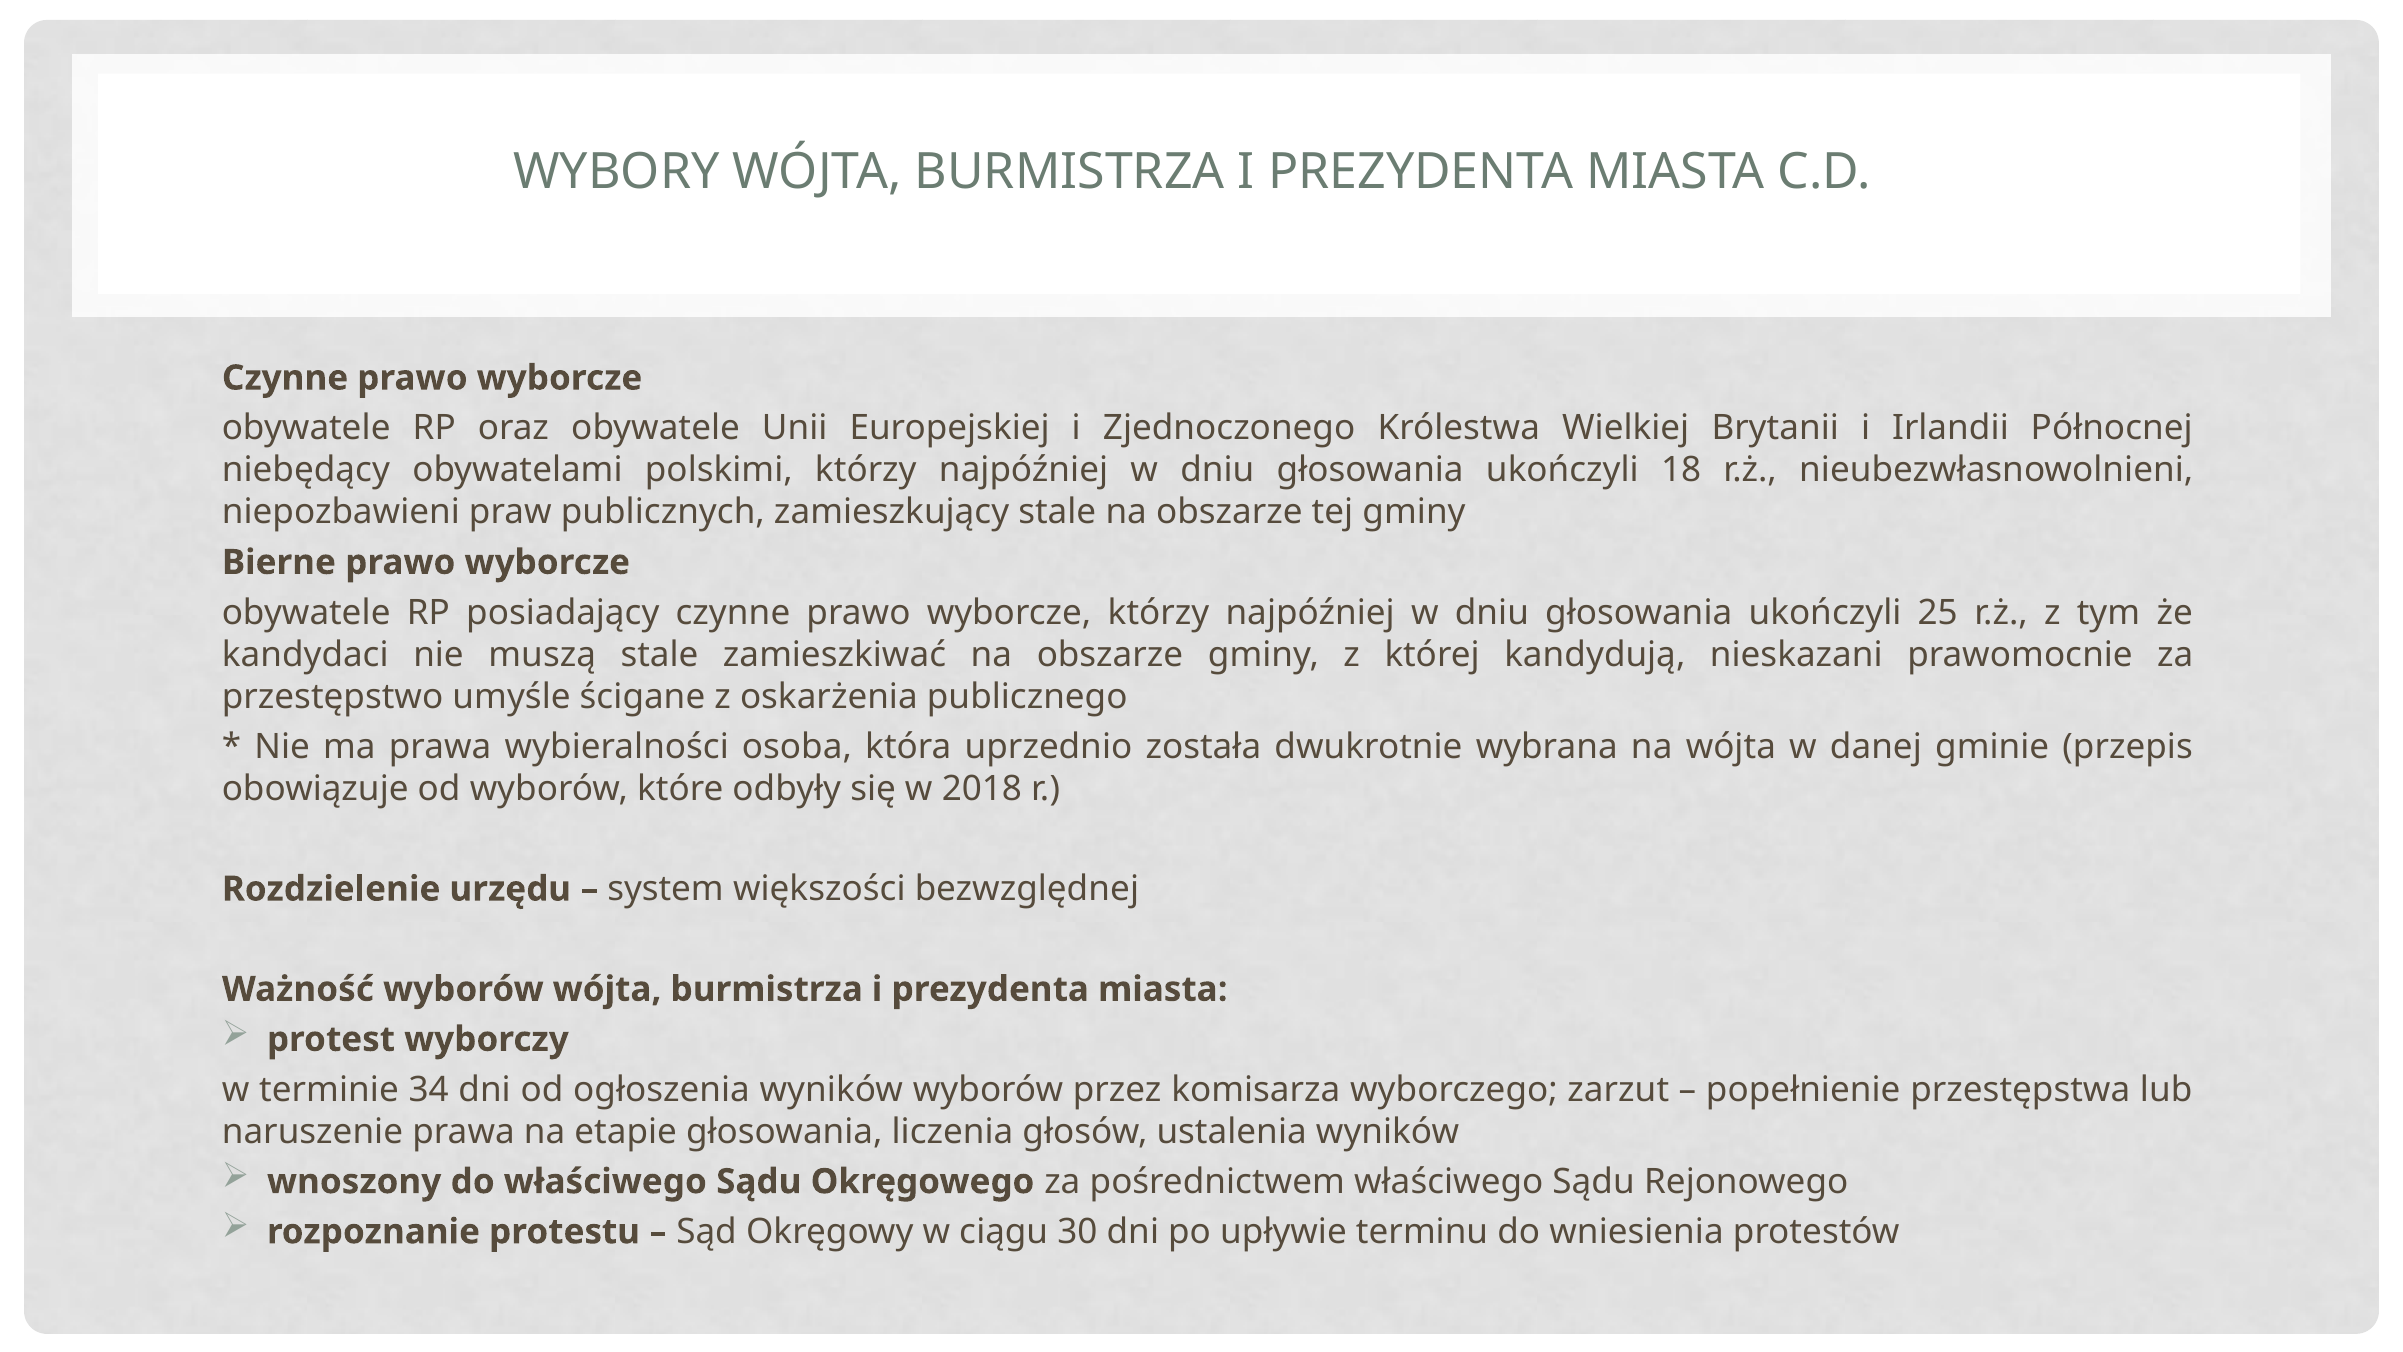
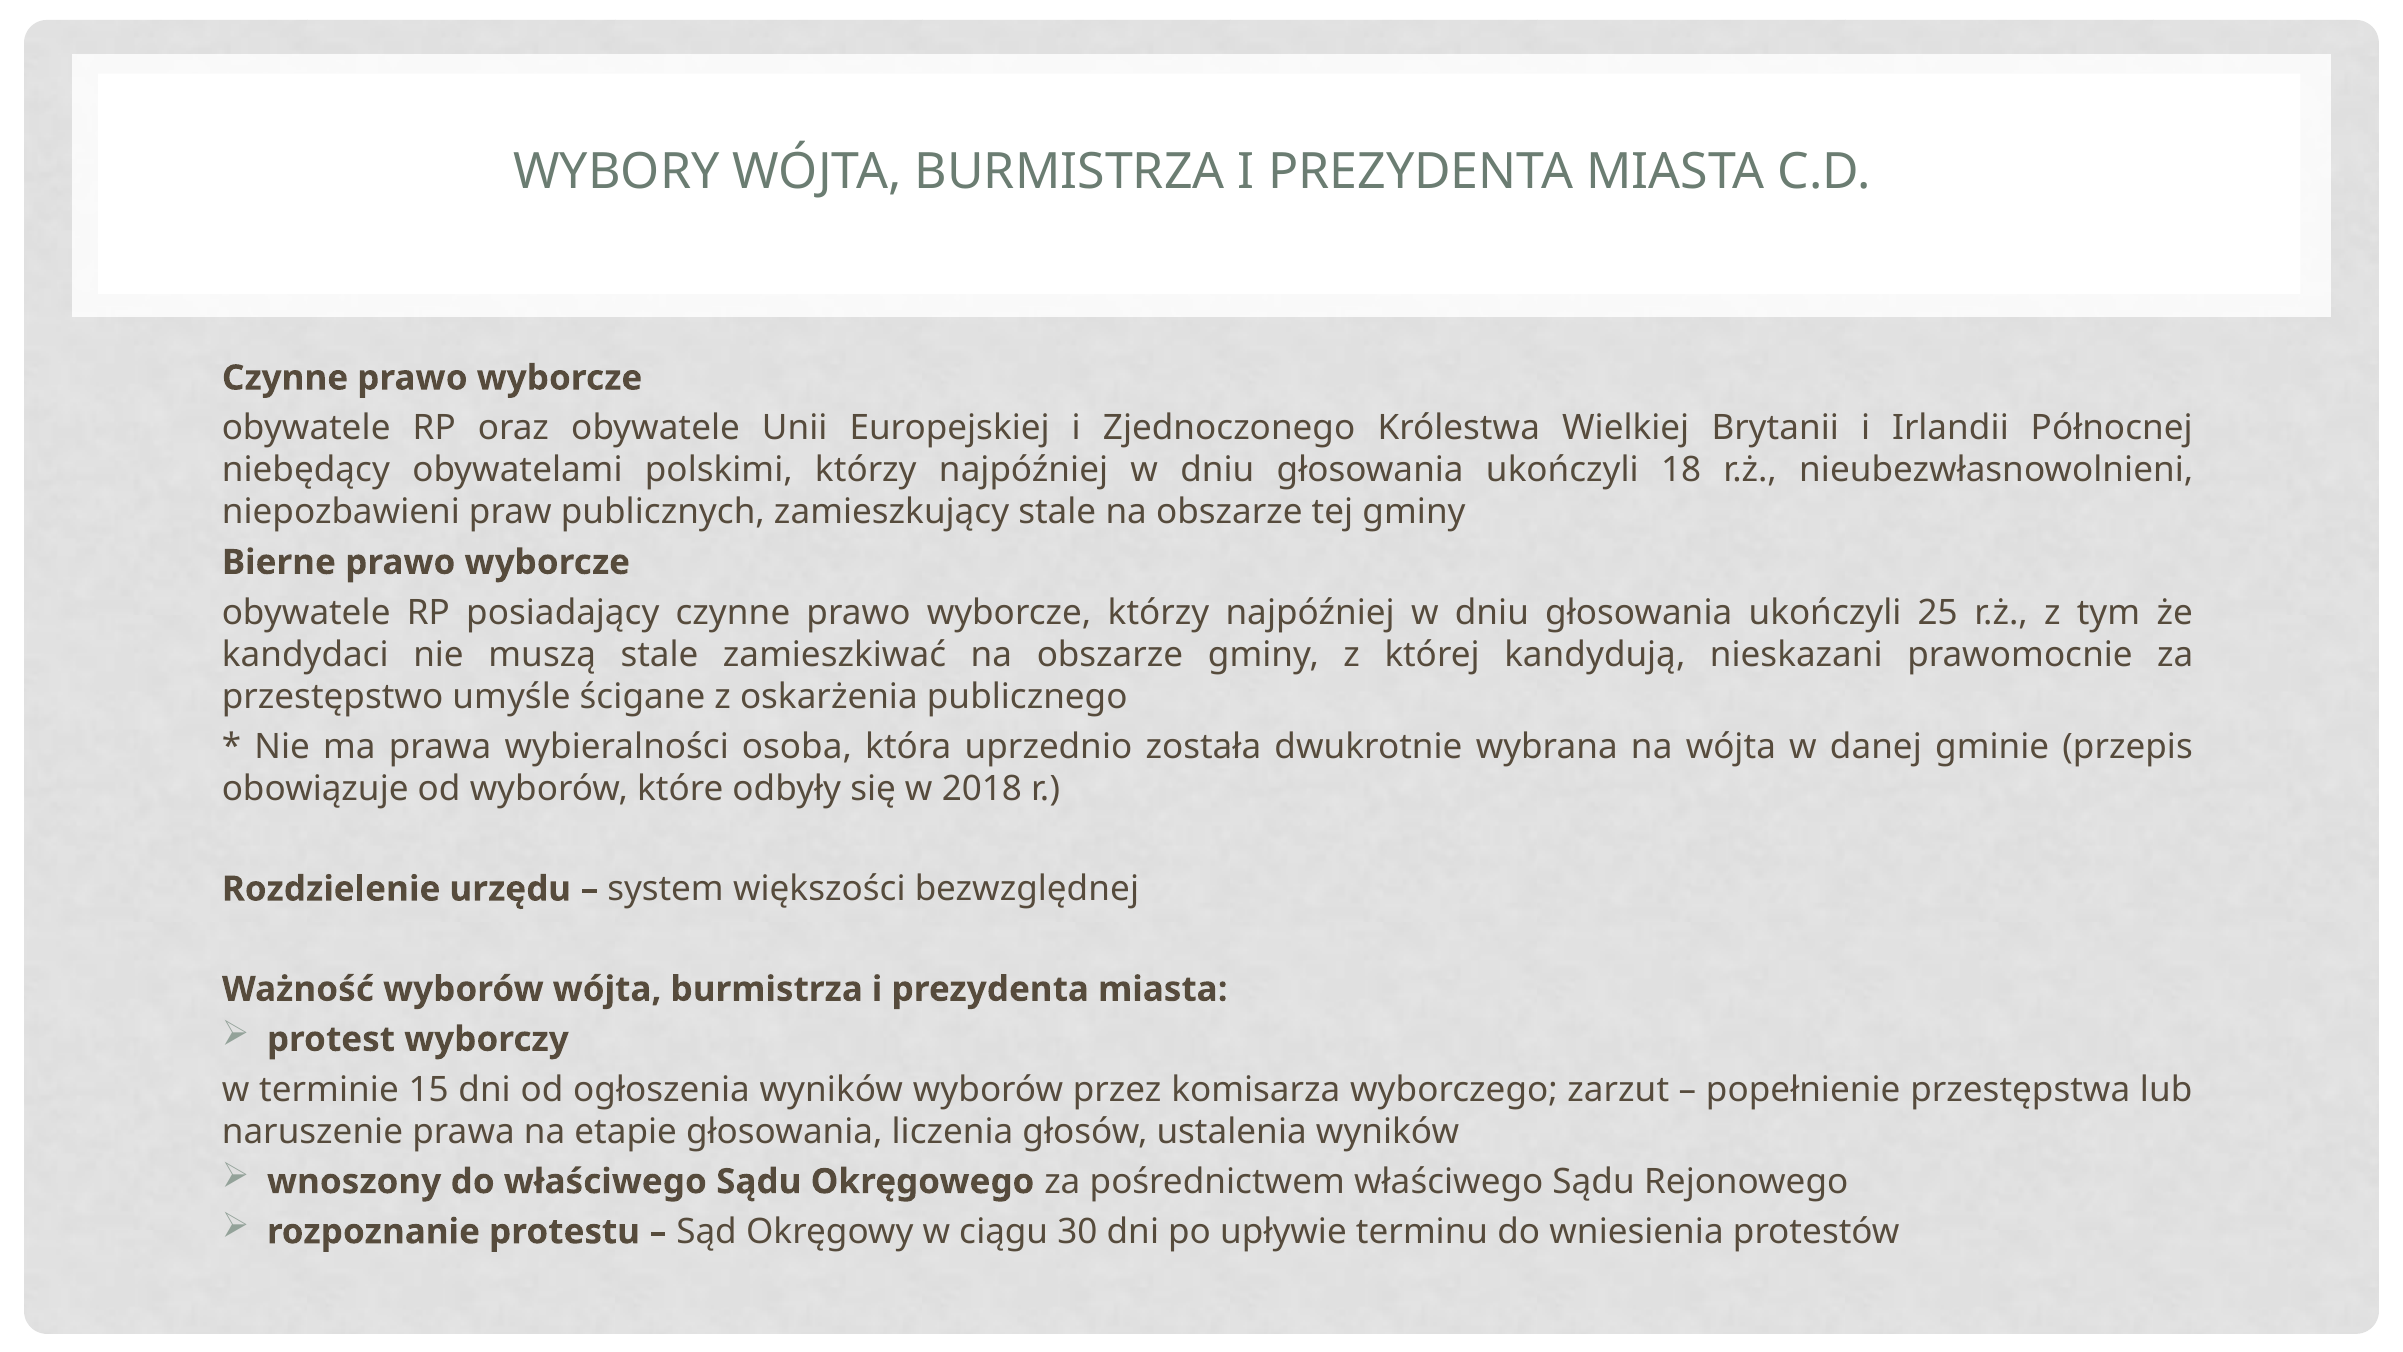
34: 34 -> 15 (429, 1089)
